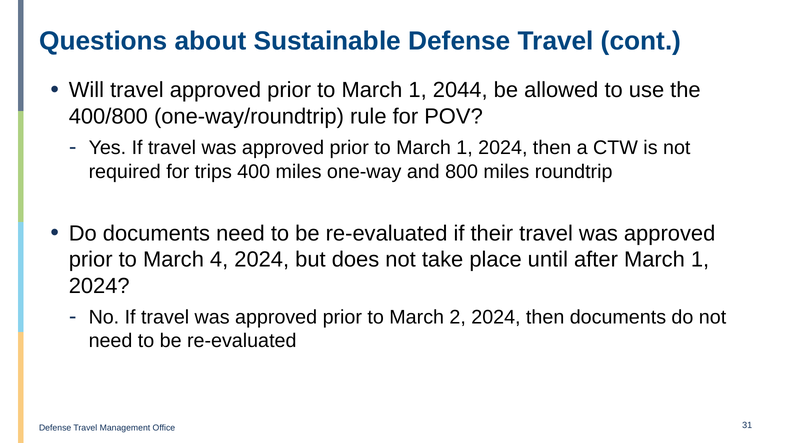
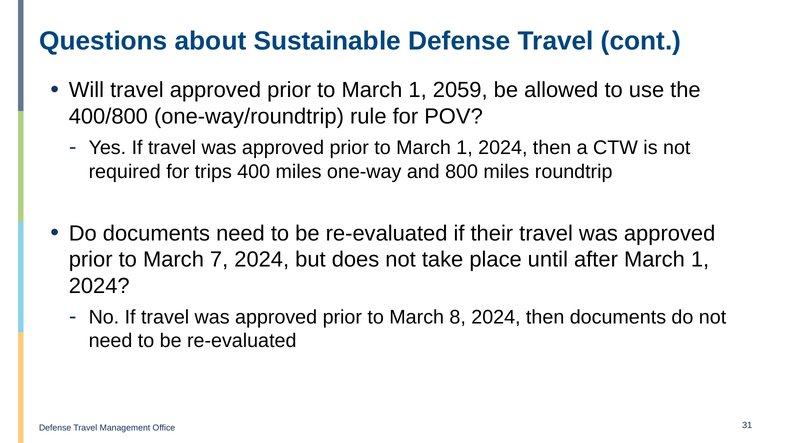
2044: 2044 -> 2059 (460, 90)
4: 4 -> 7 (219, 260)
2: 2 -> 8 (458, 317)
